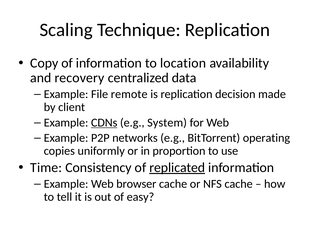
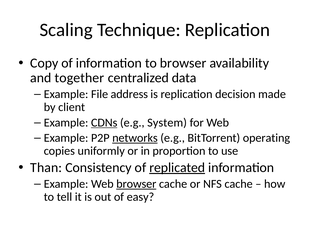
to location: location -> browser (183, 63)
recovery: recovery -> together (79, 78)
remote: remote -> address (129, 94)
networks underline: none -> present (135, 138)
Time: Time -> Than (46, 168)
browser underline: none -> present (136, 184)
